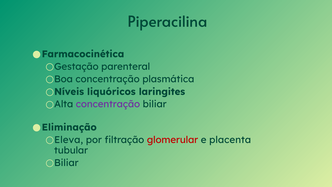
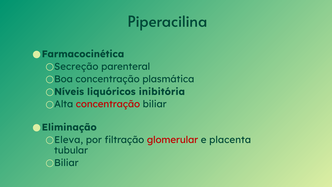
Gestação: Gestação -> Secreção (76, 67)
laringites: laringites -> inibitória (162, 92)
concentração colour: purple -> red (108, 104)
